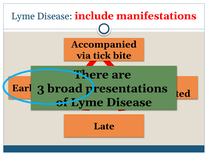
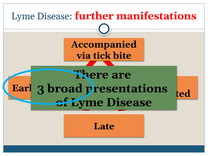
include: include -> further (94, 16)
